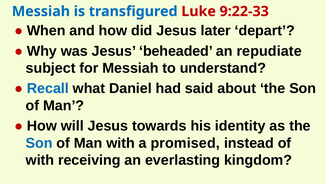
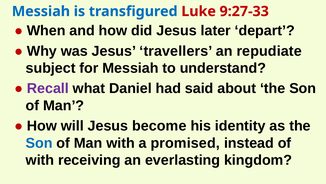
9:22-33: 9:22-33 -> 9:27-33 (244, 11)
beheaded: beheaded -> travellers (176, 51)
Recall colour: blue -> purple (48, 88)
towards: towards -> become (159, 125)
